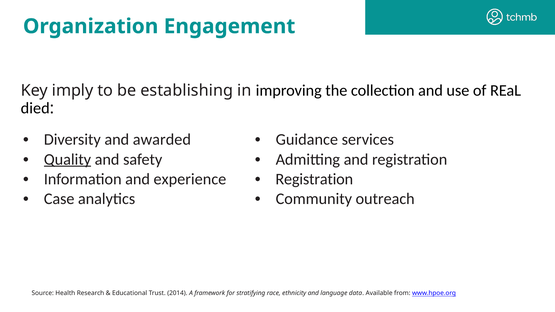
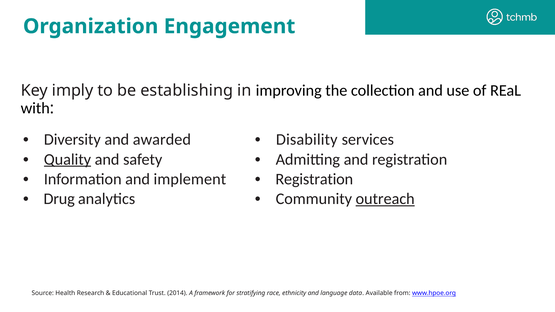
died: died -> with (35, 108)
Guidance: Guidance -> Disability (307, 140)
experience: experience -> implement (190, 179)
Case: Case -> Drug (59, 199)
outreach underline: none -> present (385, 199)
